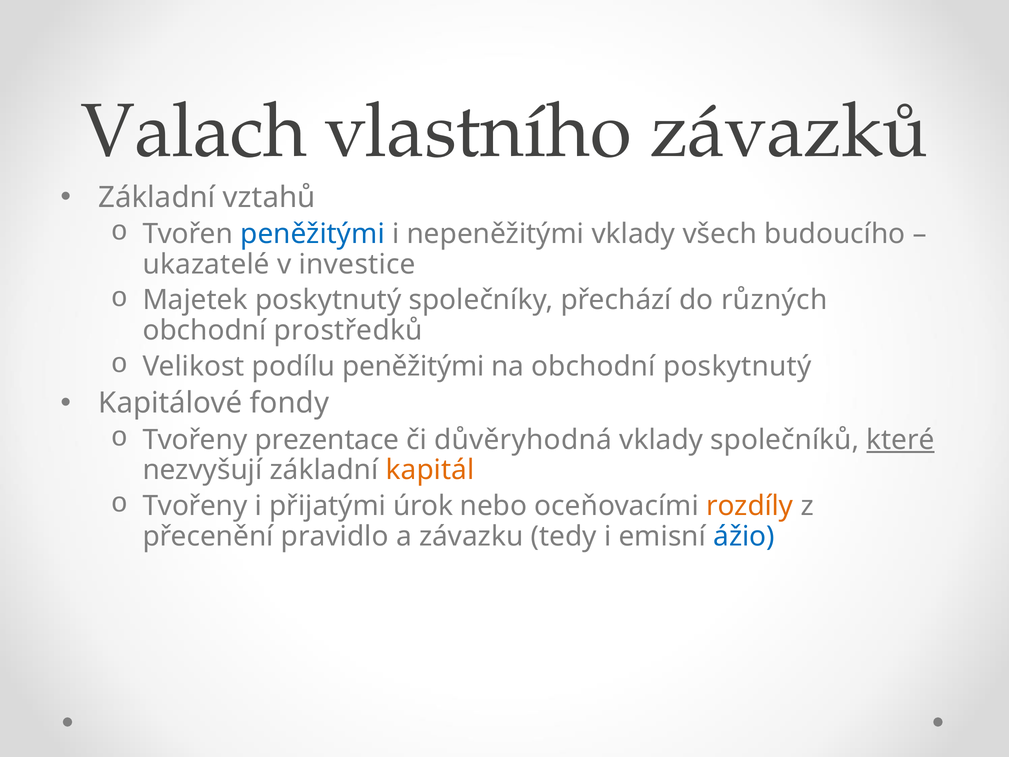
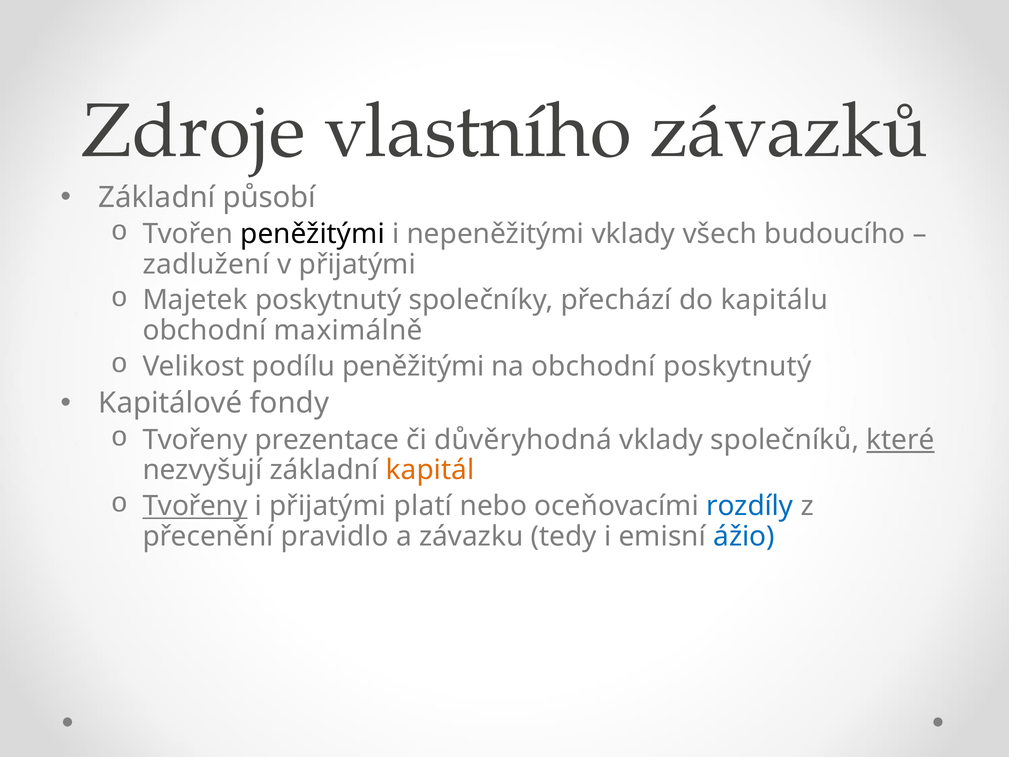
Valach: Valach -> Zdroje (193, 131)
vztahů: vztahů -> působí (269, 197)
peněžitými colour: blue -> black (313, 234)
ukazatelé: ukazatelé -> zadlužení (206, 264)
v investice: investice -> přijatými (357, 264)
různých: různých -> kapitálu (774, 300)
prostředků: prostředků -> maximálně (348, 330)
Tvořeny underline: none -> present (195, 506)
úrok: úrok -> platí (423, 506)
rozdíly colour: orange -> blue (750, 506)
